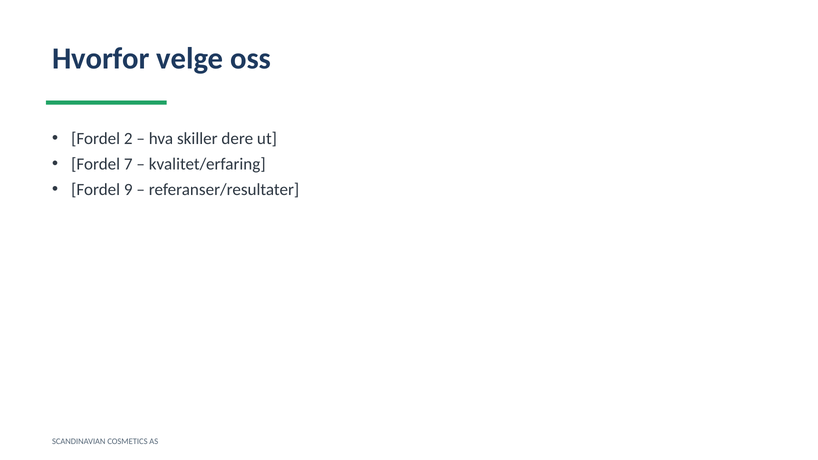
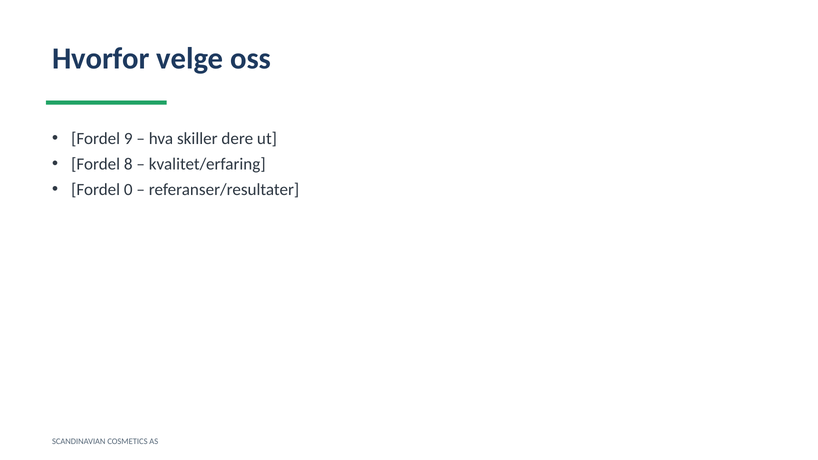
2: 2 -> 9 (128, 139)
7: 7 -> 8 (128, 164)
9: 9 -> 0 (128, 190)
